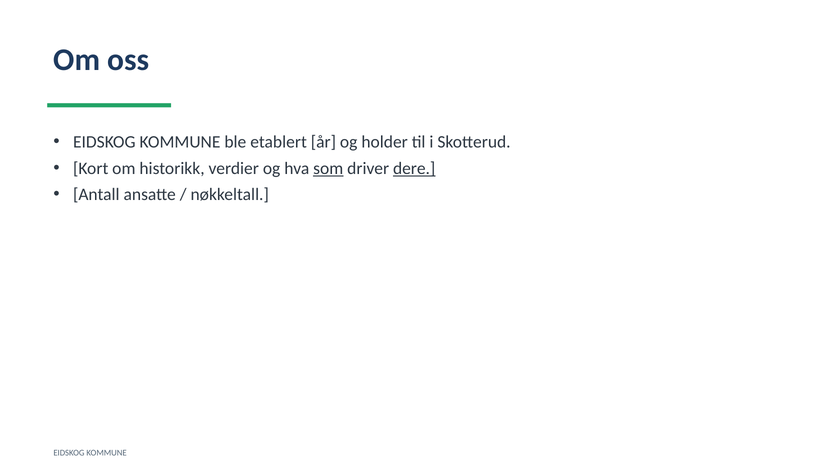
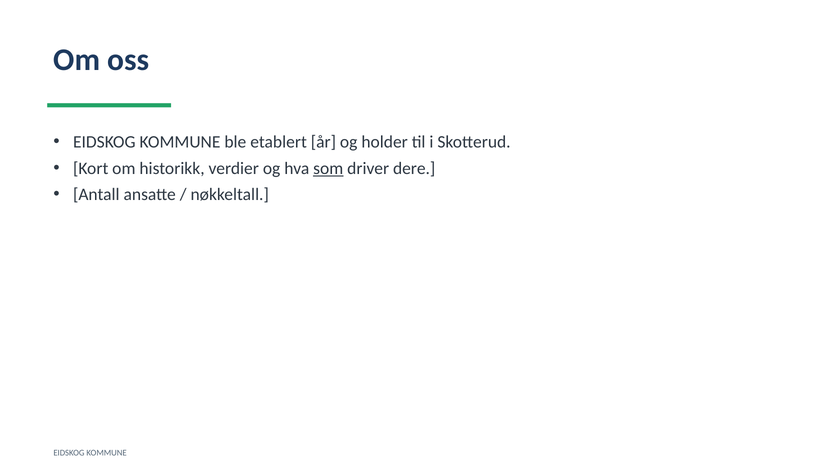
dere underline: present -> none (414, 168)
